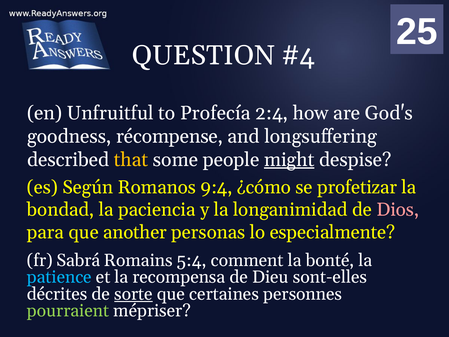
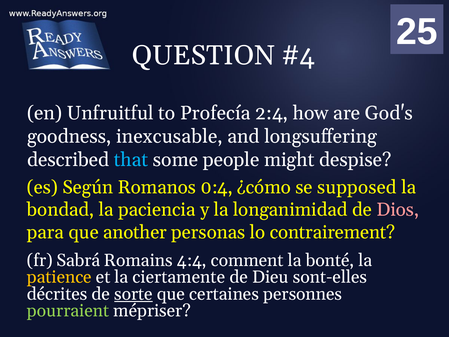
récompense: récompense -> inexcusable (169, 136)
that colour: yellow -> light blue (131, 160)
might underline: present -> none (289, 160)
9:4: 9:4 -> 0:4 (217, 187)
profetizar: profetizar -> supposed (357, 187)
especialmente: especialmente -> contrairement (332, 232)
5:4: 5:4 -> 4:4 (192, 260)
patience colour: light blue -> yellow (59, 277)
recompensa: recompensa -> ciertamente (179, 277)
